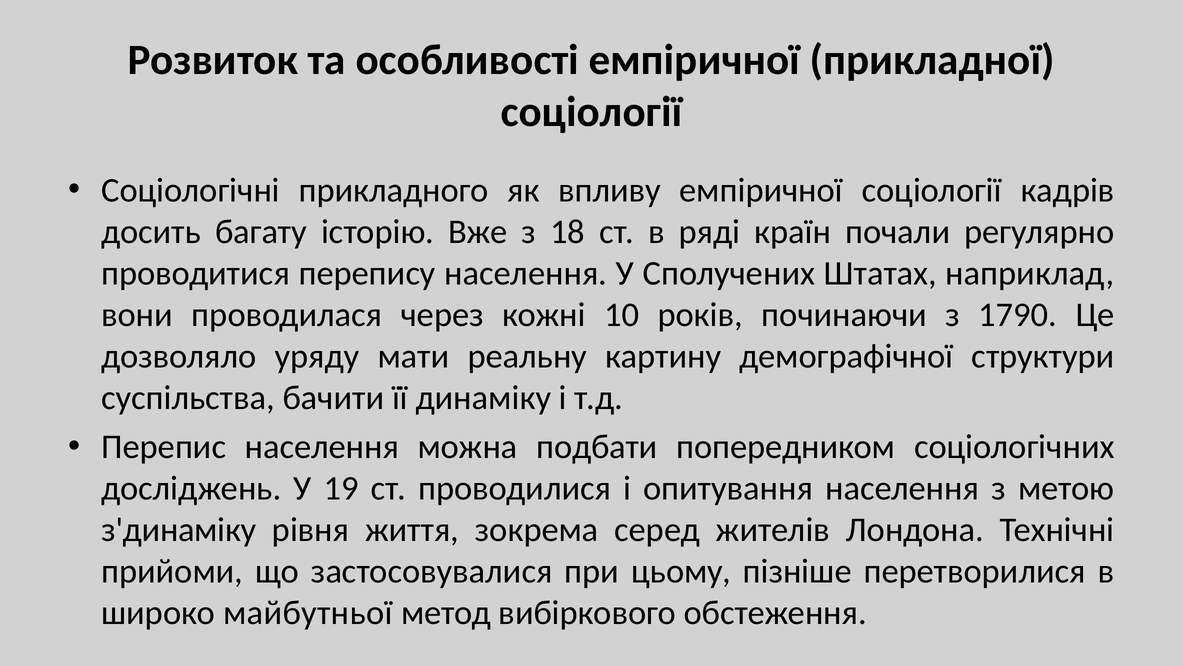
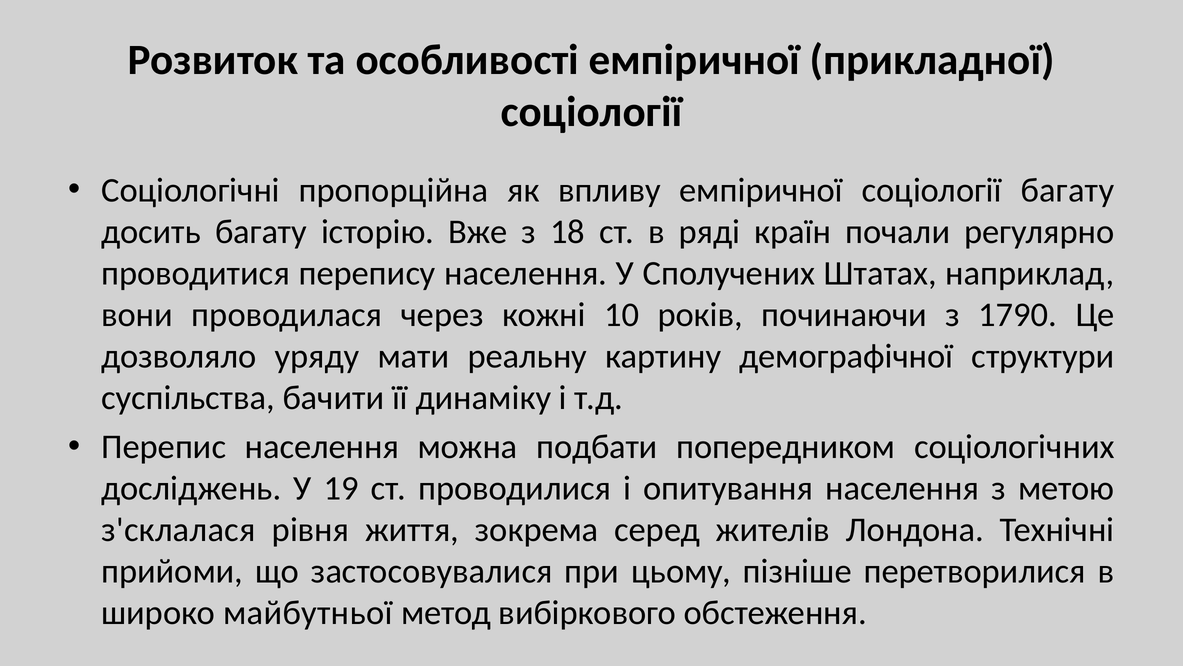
прикладного: прикладного -> пропорційна (394, 190)
соціології кадрів: кадрів -> багату (1067, 190)
з'динаміку: з'динаміку -> з'склалася (178, 530)
